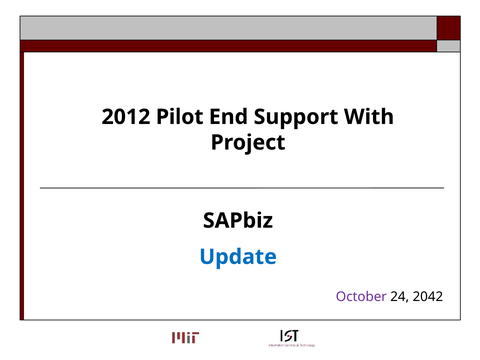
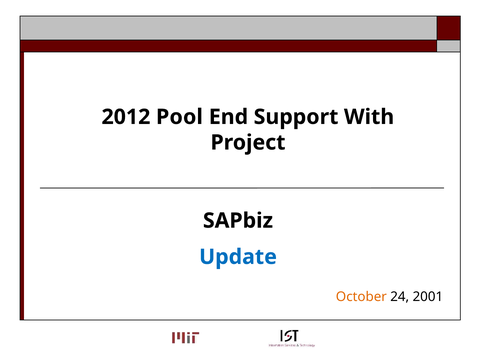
Pilot: Pilot -> Pool (179, 117)
October colour: purple -> orange (361, 297)
2042: 2042 -> 2001 (428, 297)
